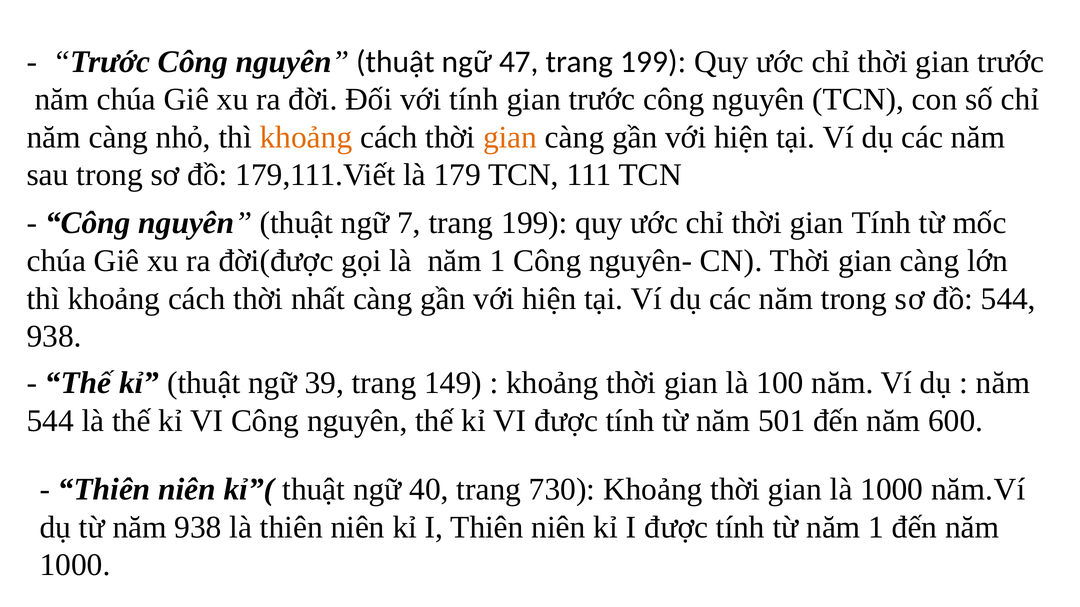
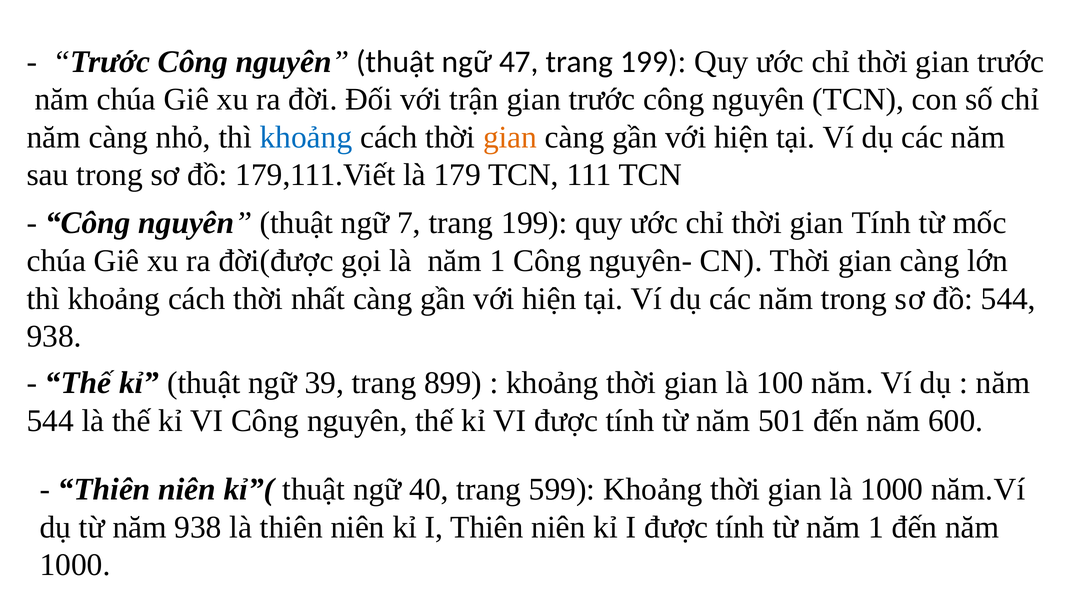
với tính: tính -> trận (474, 99)
khoảng colour: orange -> blue (306, 137)
149: 149 -> 899 (453, 383)
730: 730 -> 599 (562, 490)
